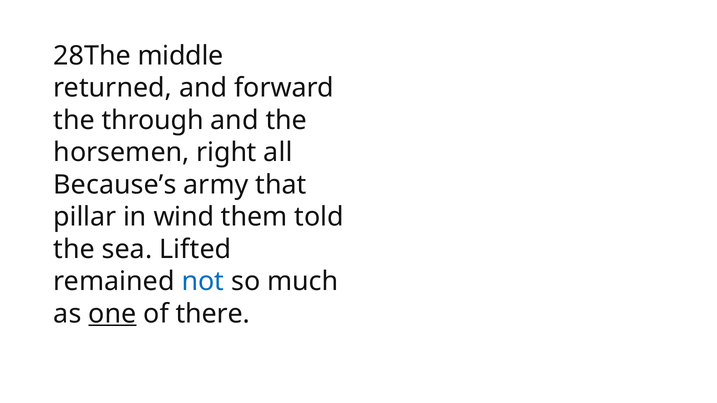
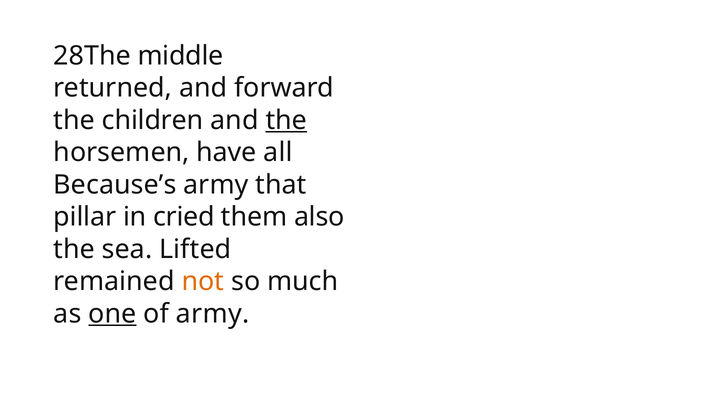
through: through -> children (153, 120)
the underline: none -> present (286, 120)
right: right -> have (227, 153)
wind: wind -> cried (184, 217)
told: told -> also (319, 217)
not colour: blue -> orange (203, 282)
of there: there -> army (213, 314)
